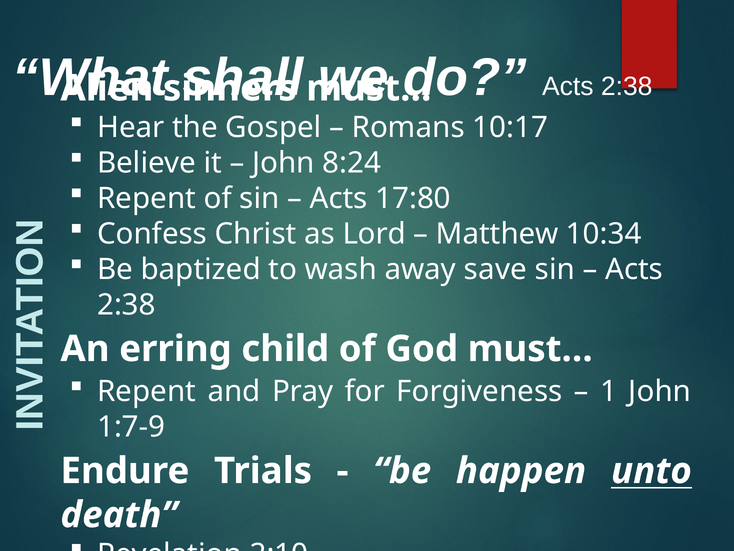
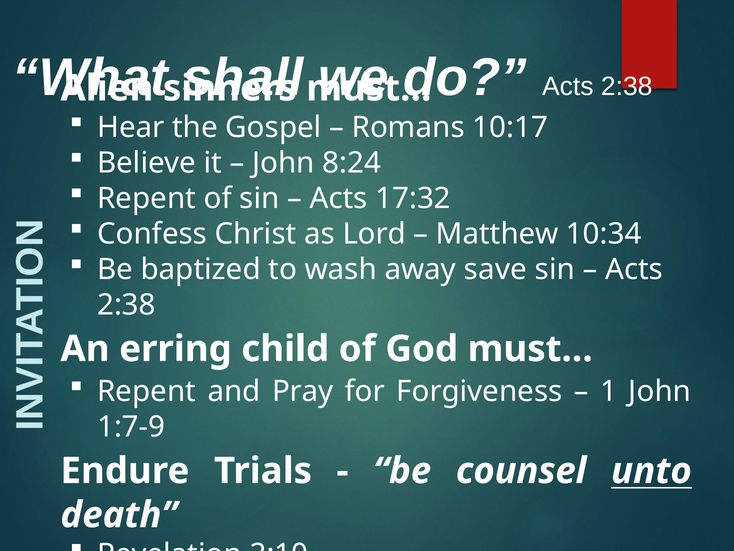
17:80: 17:80 -> 17:32 (413, 198)
happen: happen -> counsel (521, 471)
